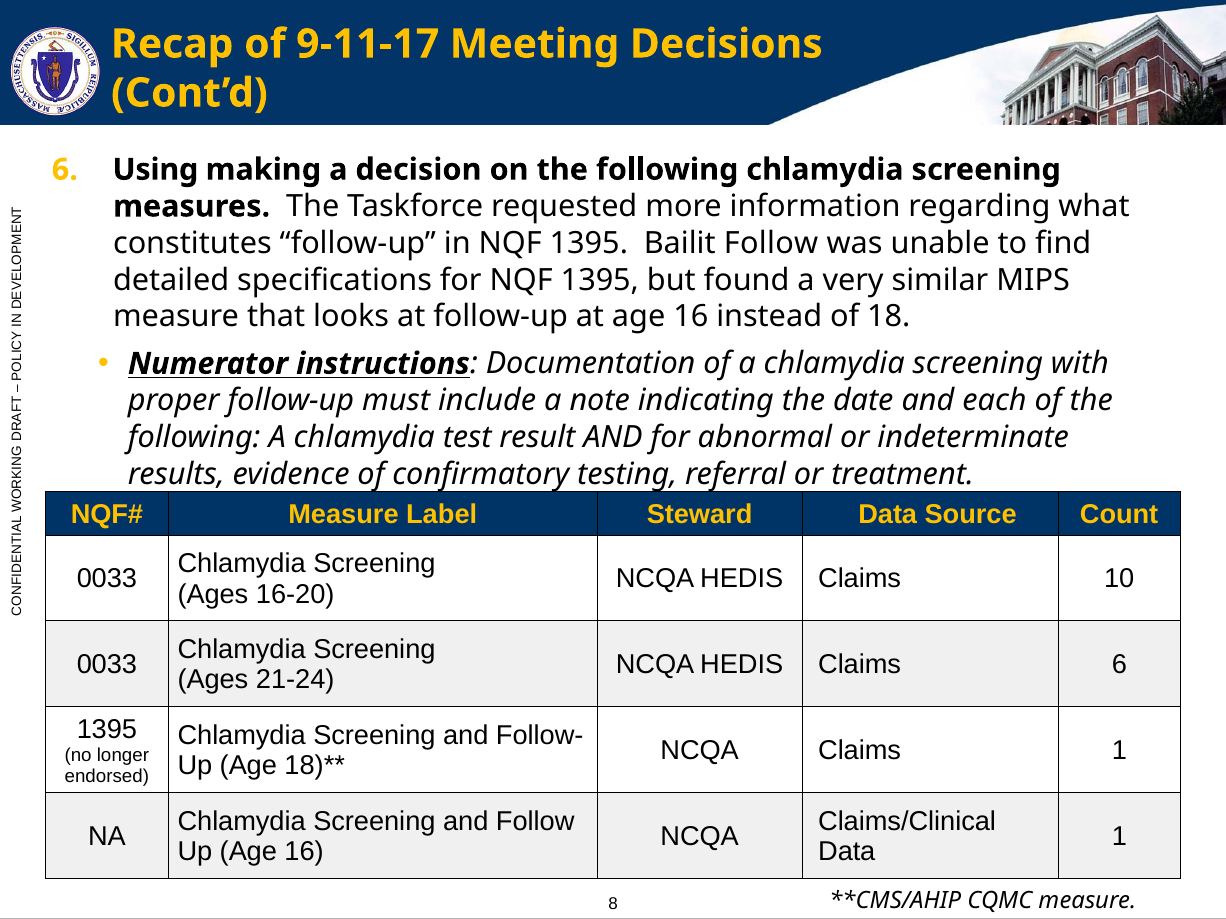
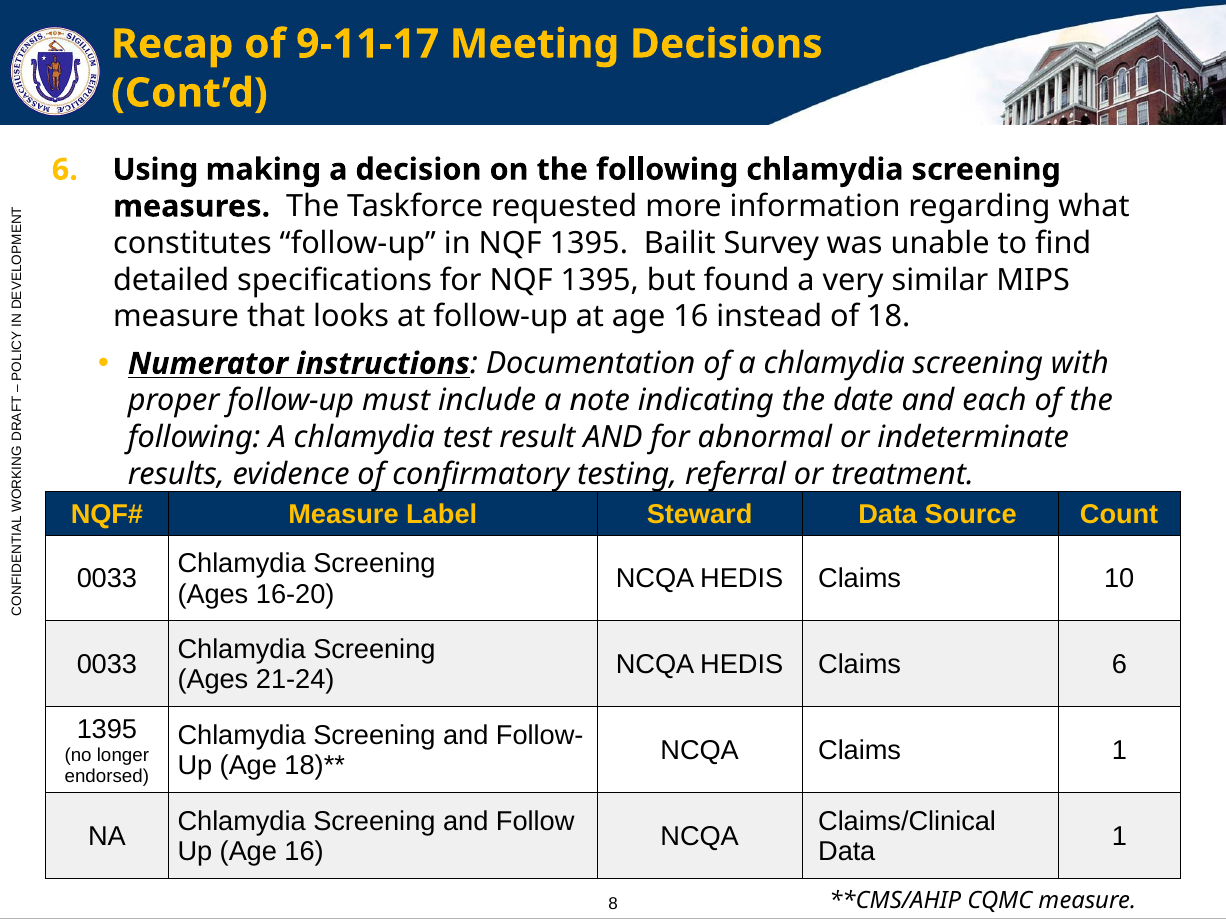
Bailit Follow: Follow -> Survey (771, 243)
